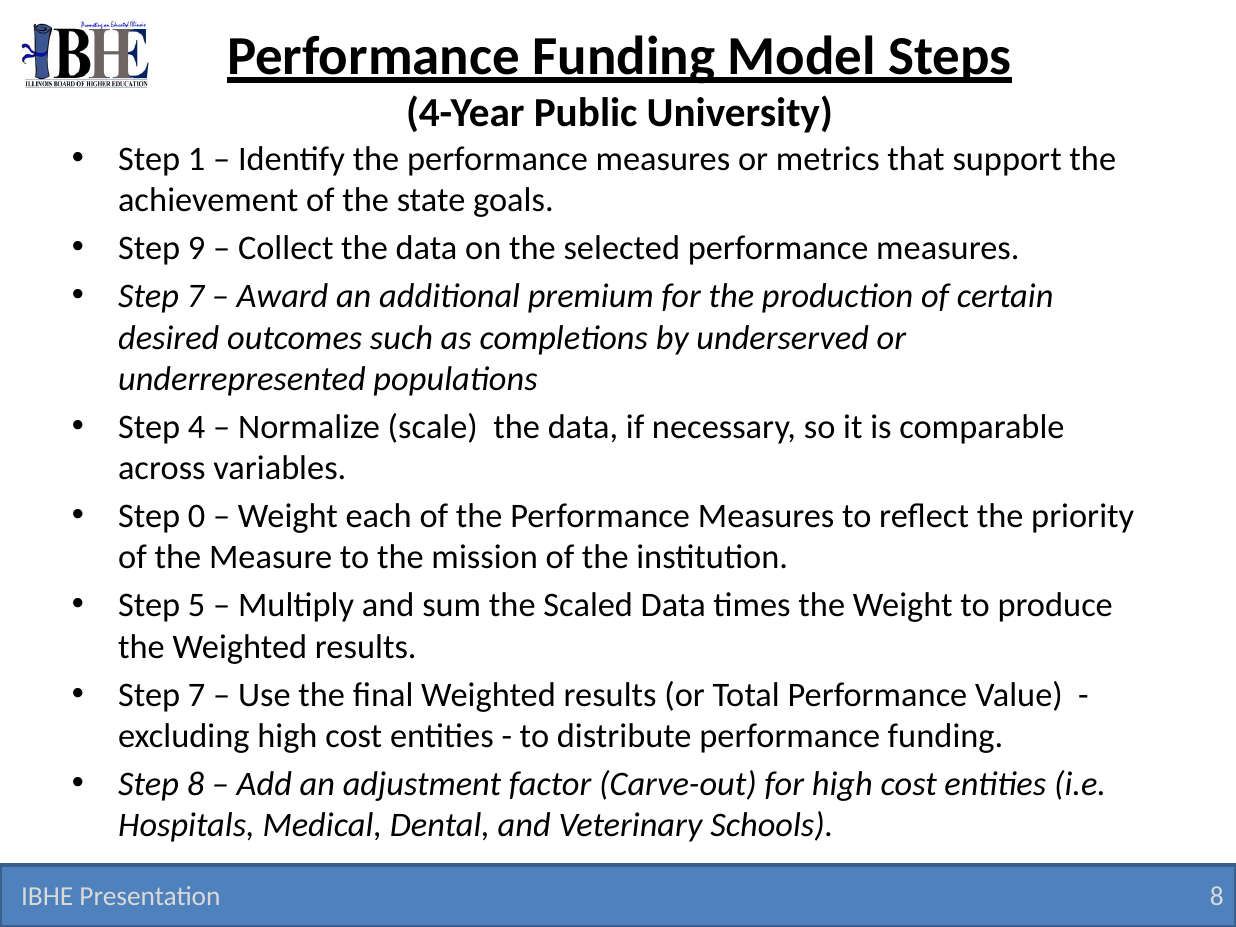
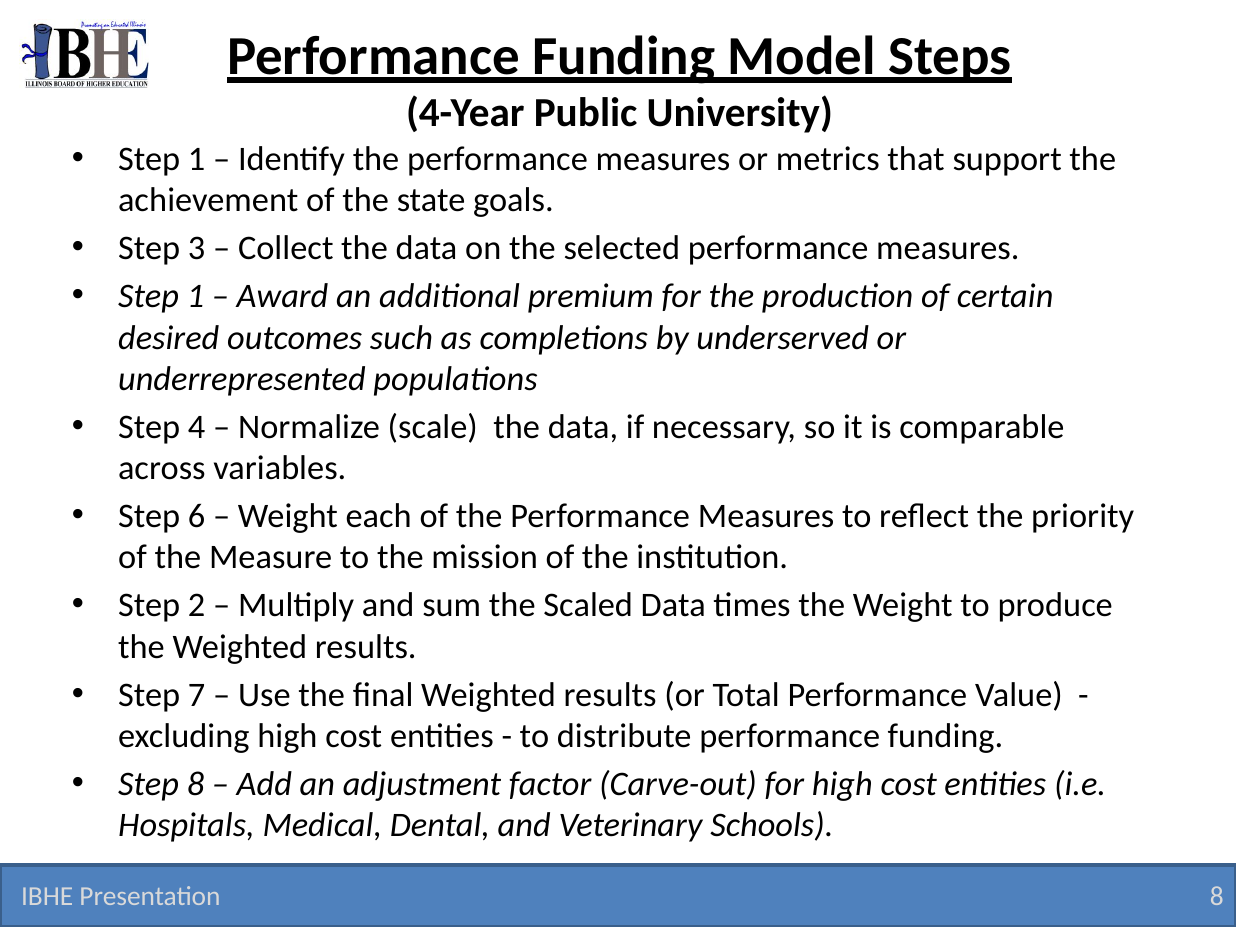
9: 9 -> 3 (197, 248)
7: 7 -> 1 (195, 296)
0: 0 -> 6 (197, 516)
5: 5 -> 2 (197, 606)
